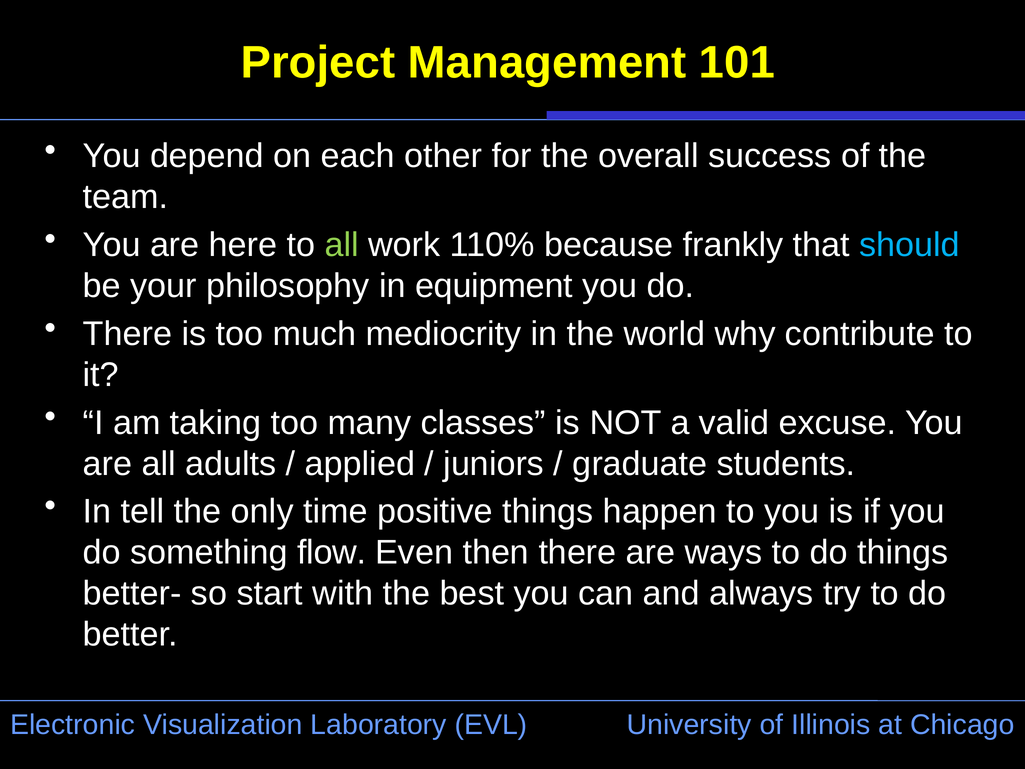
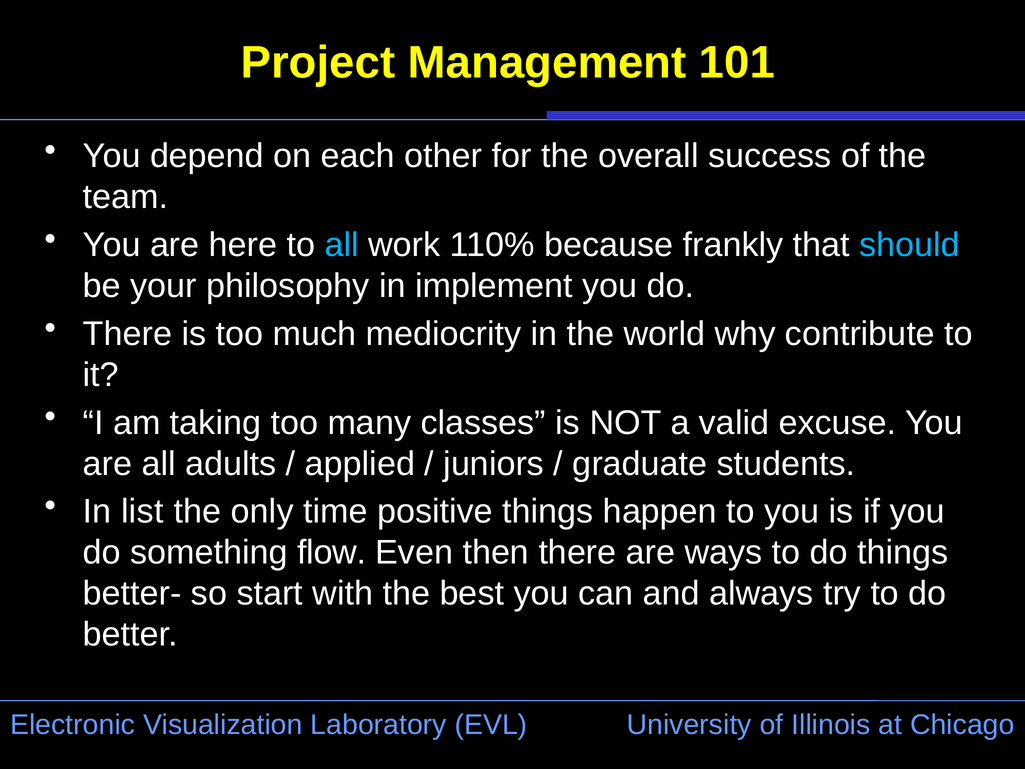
all colour: light green -> light blue (342, 245)
equipment: equipment -> implement (494, 286)
tell: tell -> list (142, 511)
